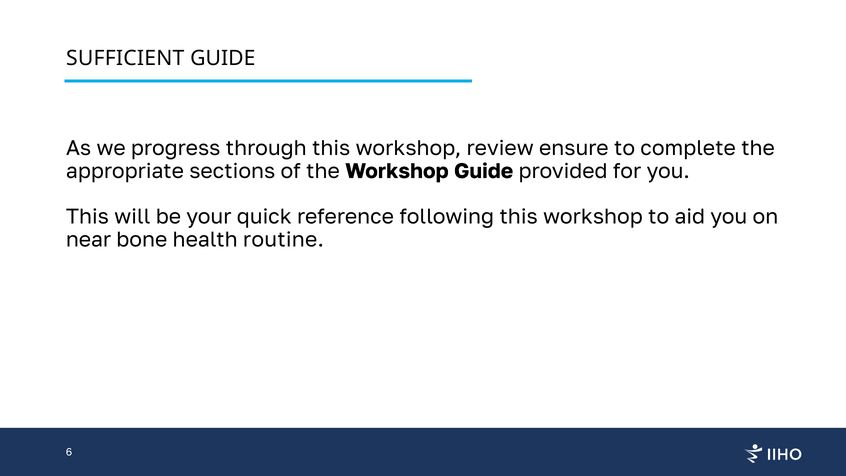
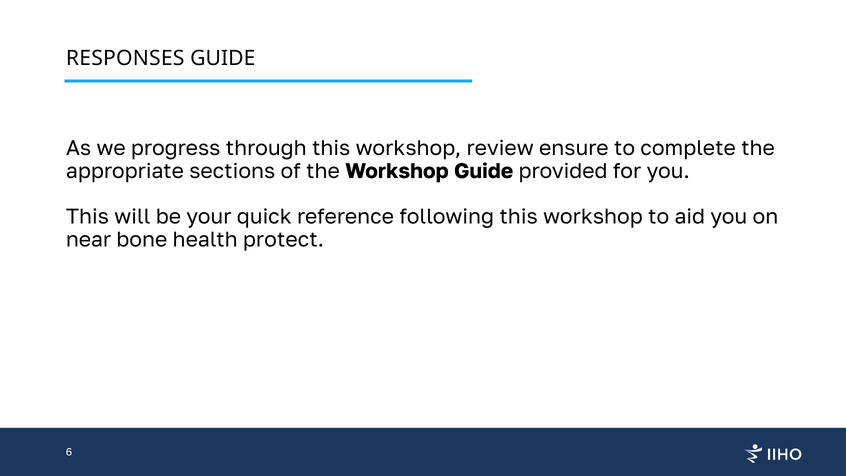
SUFFICIENT: SUFFICIENT -> RESPONSES (125, 58)
routine: routine -> protect (284, 240)
